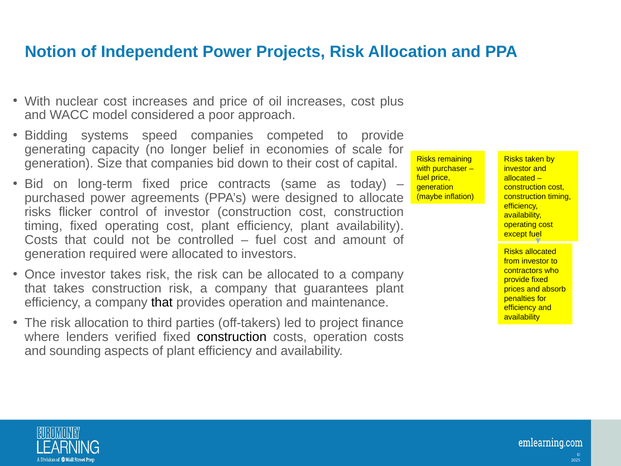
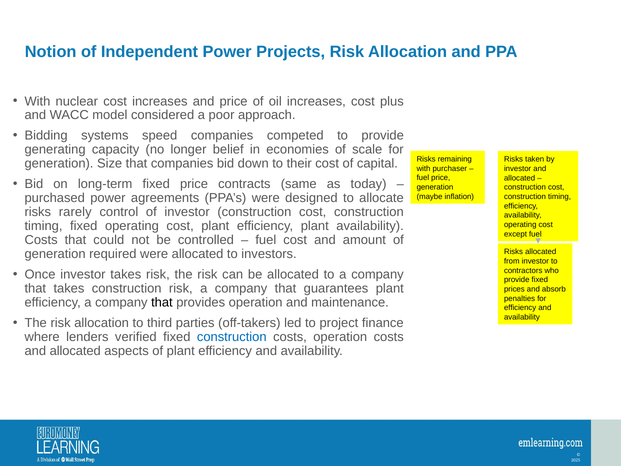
flicker: flicker -> rarely (75, 212)
construction colour: black -> blue (232, 337)
sounding: sounding -> allocated (75, 351)
